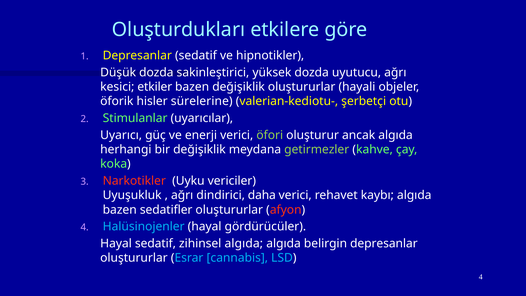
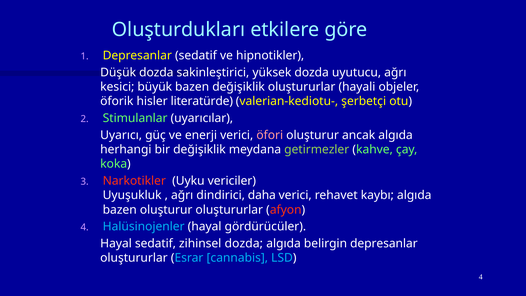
etkiler: etkiler -> büyük (155, 87)
sürelerine: sürelerine -> literatürde (202, 101)
öfori colour: light green -> pink (270, 135)
bazen sedatifler: sedatifler -> oluşturur (166, 210)
zihinsel algıda: algıda -> dozda (244, 243)
